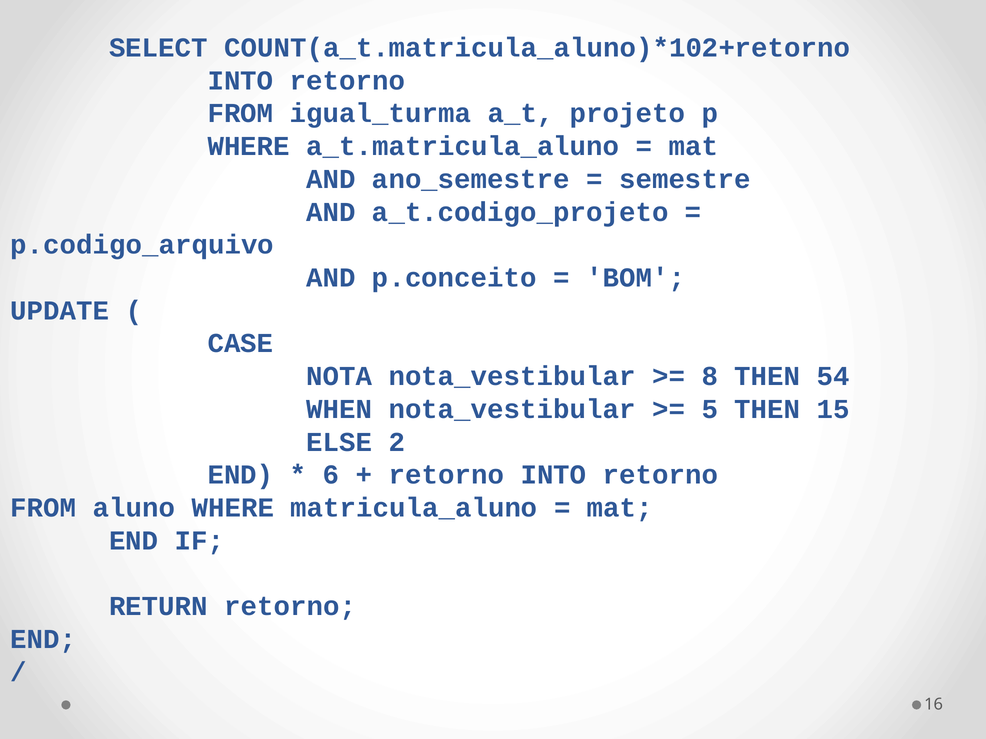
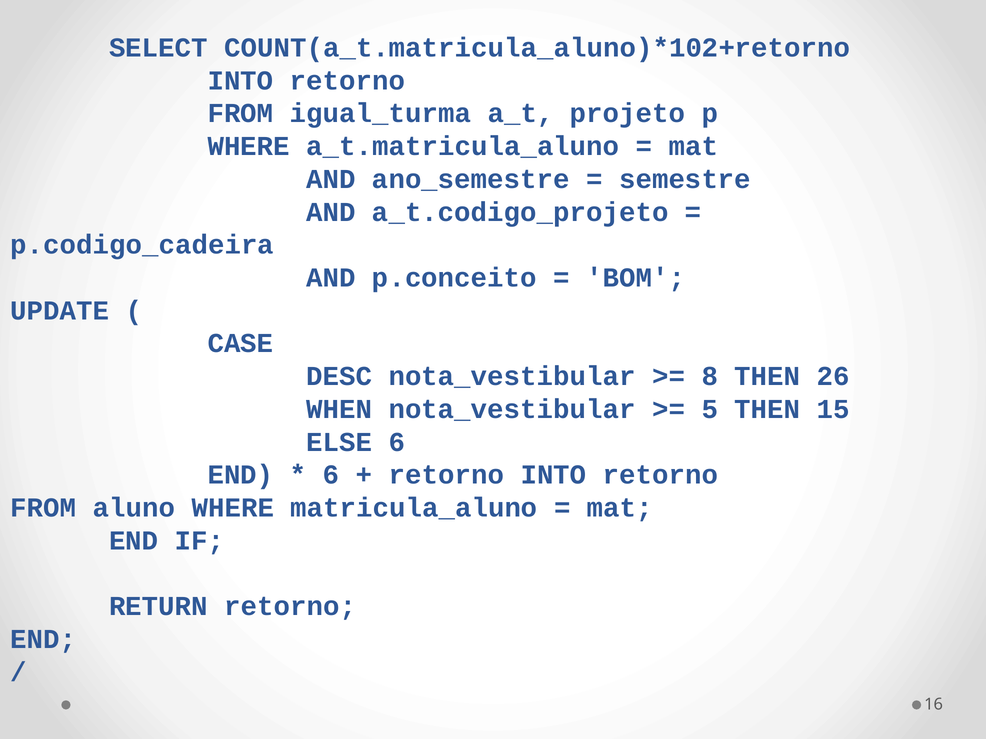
p.codigo_arquivo: p.codigo_arquivo -> p.codigo_cadeira (142, 245)
NOTA: NOTA -> DESC (339, 377)
54: 54 -> 26 (833, 377)
ELSE 2: 2 -> 6 (397, 442)
